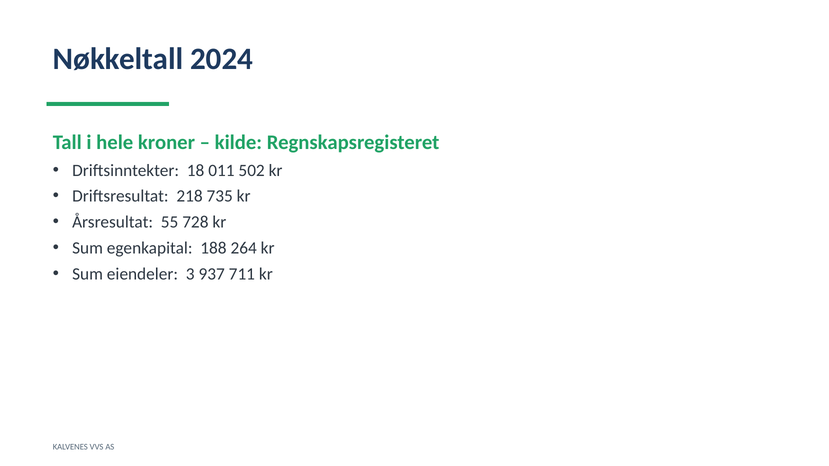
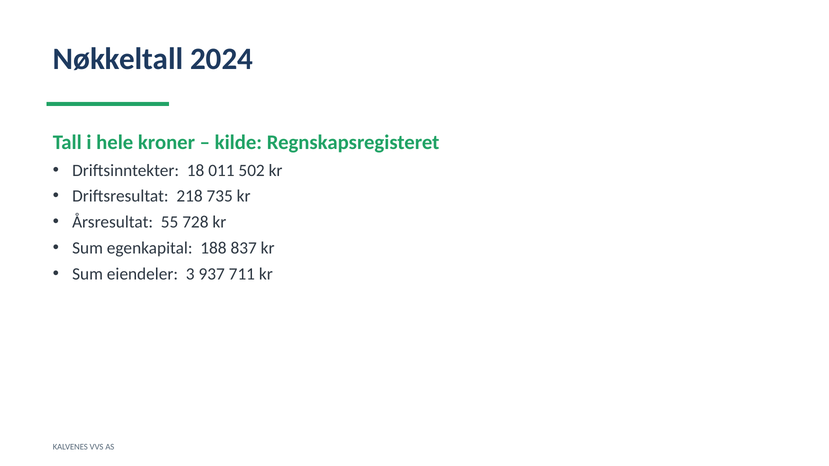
264: 264 -> 837 (244, 248)
